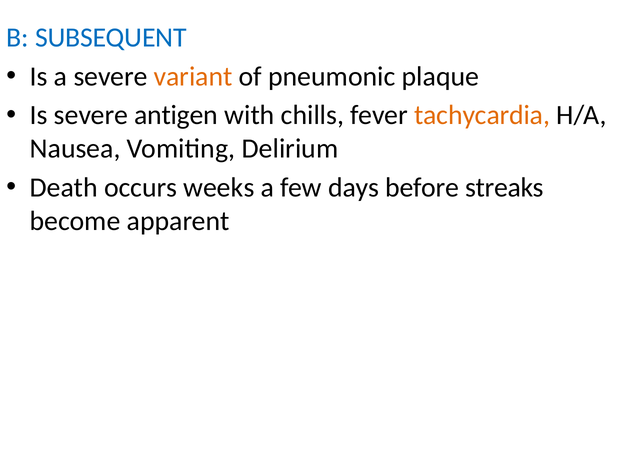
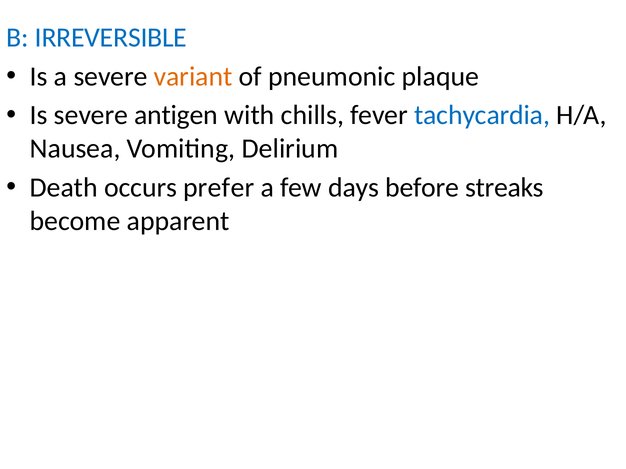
SUBSEQUENT: SUBSEQUENT -> IRREVERSIBLE (111, 37)
tachycardia colour: orange -> blue (482, 115)
weeks: weeks -> prefer (219, 188)
